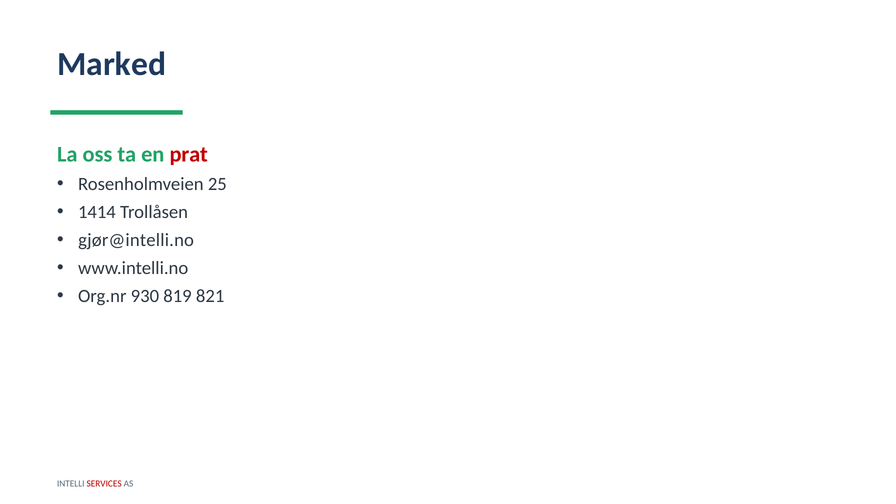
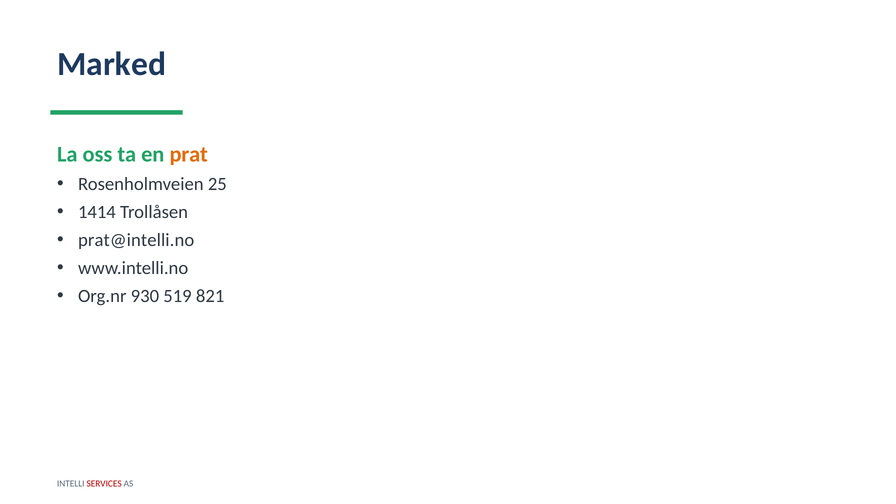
prat colour: red -> orange (189, 154)
gjør@intelli.no: gjør@intelli.no -> prat@intelli.no (136, 240)
819: 819 -> 519 (178, 296)
